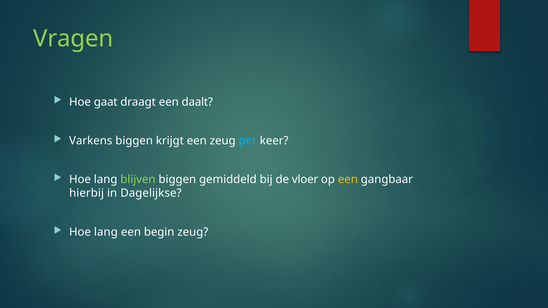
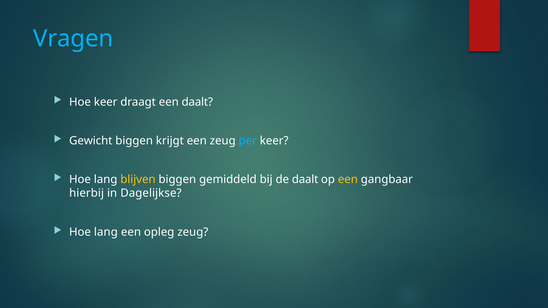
Vragen colour: light green -> light blue (73, 38)
Hoe gaat: gaat -> keer (106, 102)
Varkens: Varkens -> Gewicht (91, 141)
blijven colour: light green -> yellow (138, 180)
de vloer: vloer -> daalt (305, 180)
begin: begin -> opleg (159, 232)
